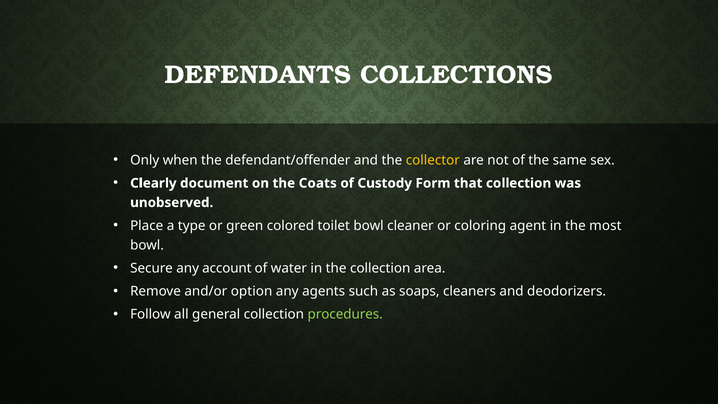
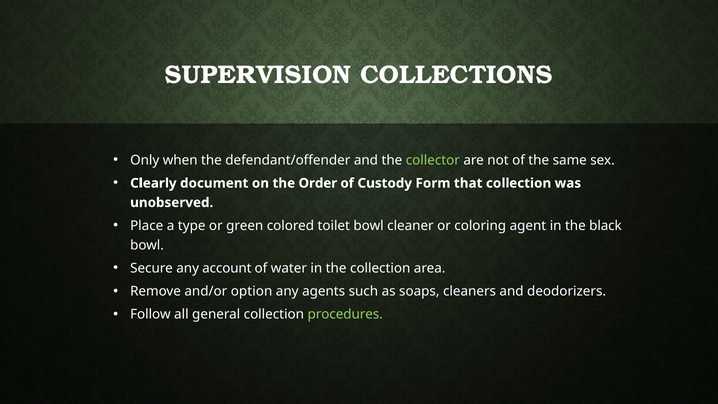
DEFENDANTS: DEFENDANTS -> SUPERVISION (258, 75)
collector colour: yellow -> light green (433, 160)
Coats: Coats -> Order (318, 183)
most: most -> black (605, 226)
